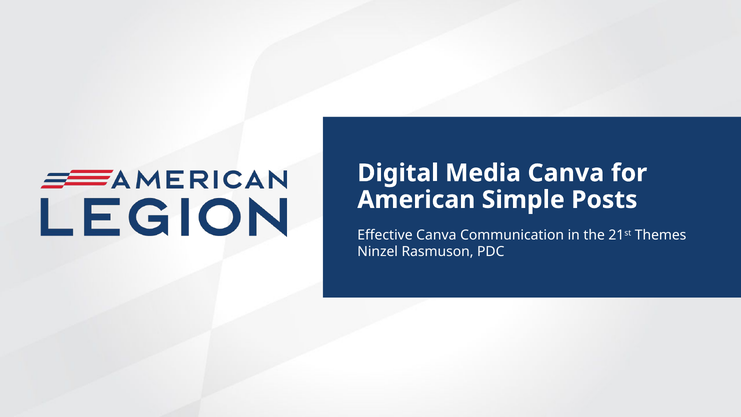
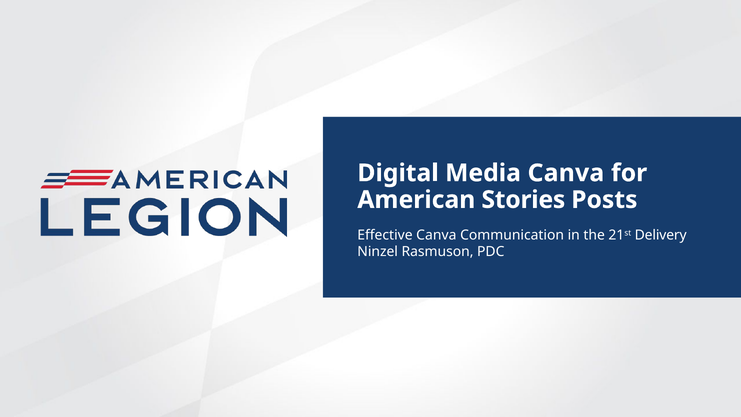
Simple: Simple -> Stories (523, 200)
Themes: Themes -> Delivery (661, 235)
